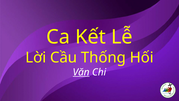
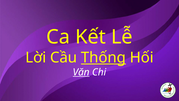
Thống underline: none -> present (103, 57)
